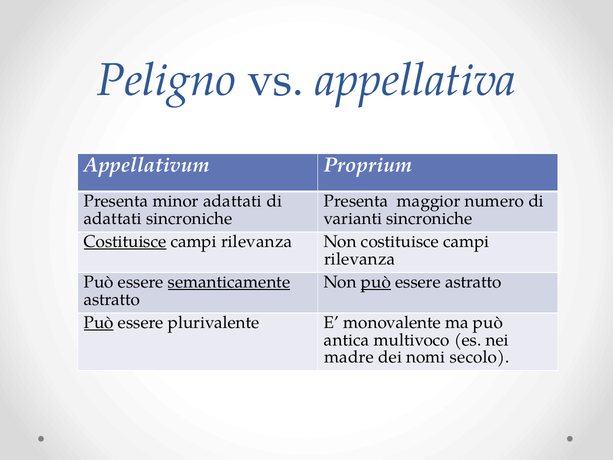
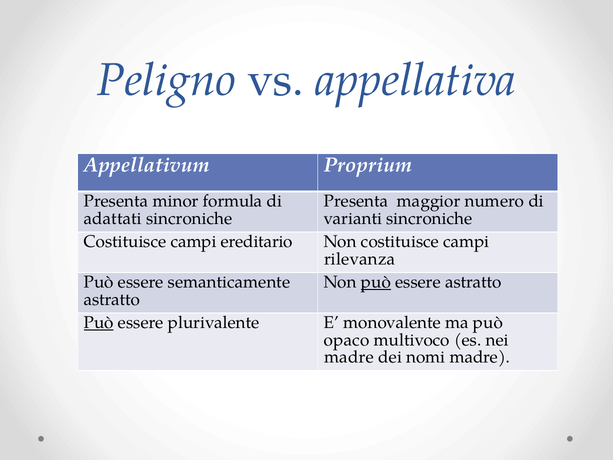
minor adattati: adattati -> formula (233, 201)
Costituisce underline: present -> none (125, 242)
rilevanza: rilevanza -> ereditario (257, 242)
semanticamente underline: present -> none (229, 282)
antica: antica -> opaco (347, 340)
nomi secolo: secolo -> madre (480, 357)
